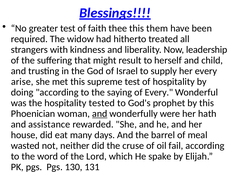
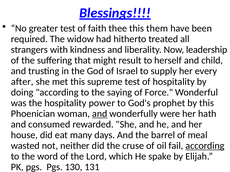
arise: arise -> after (22, 82)
of Every: Every -> Force (159, 93)
tested: tested -> power (102, 103)
assistance: assistance -> consumed (49, 125)
according underline: none -> present (205, 146)
